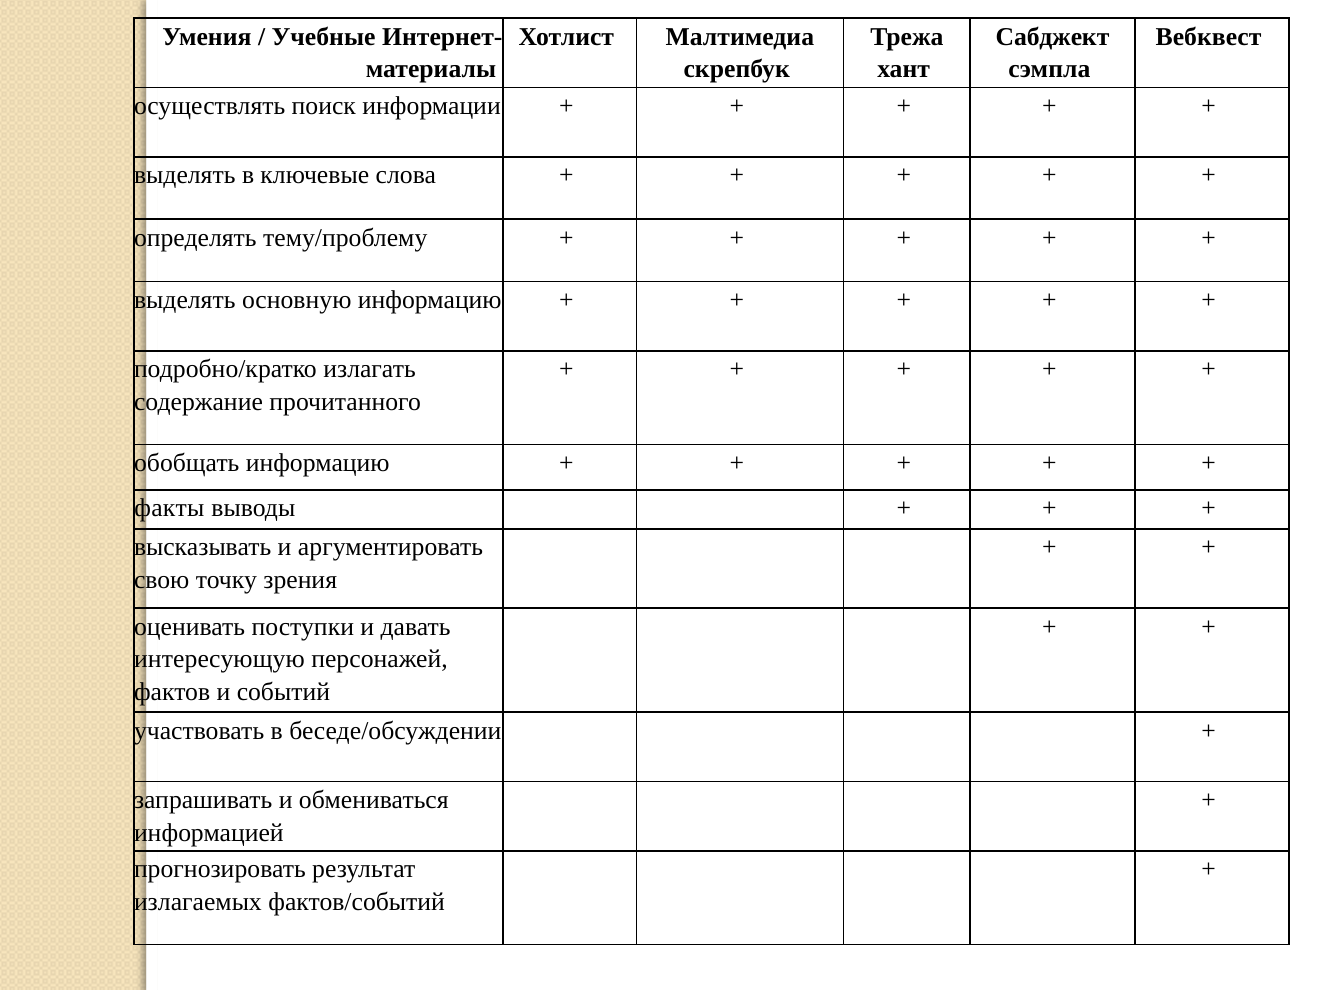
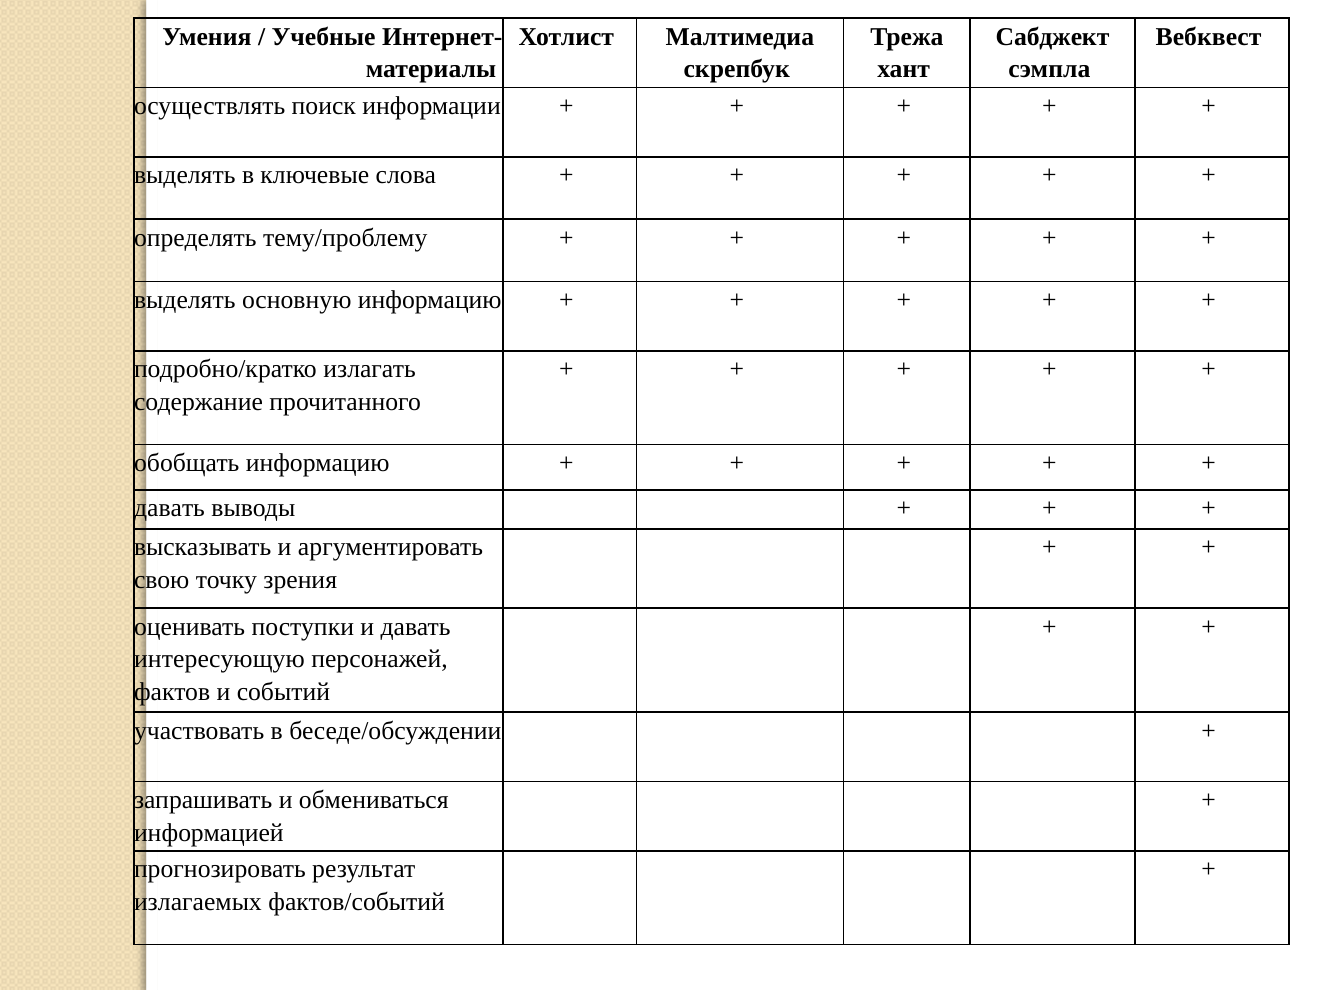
факты: факты -> давать (170, 509)
